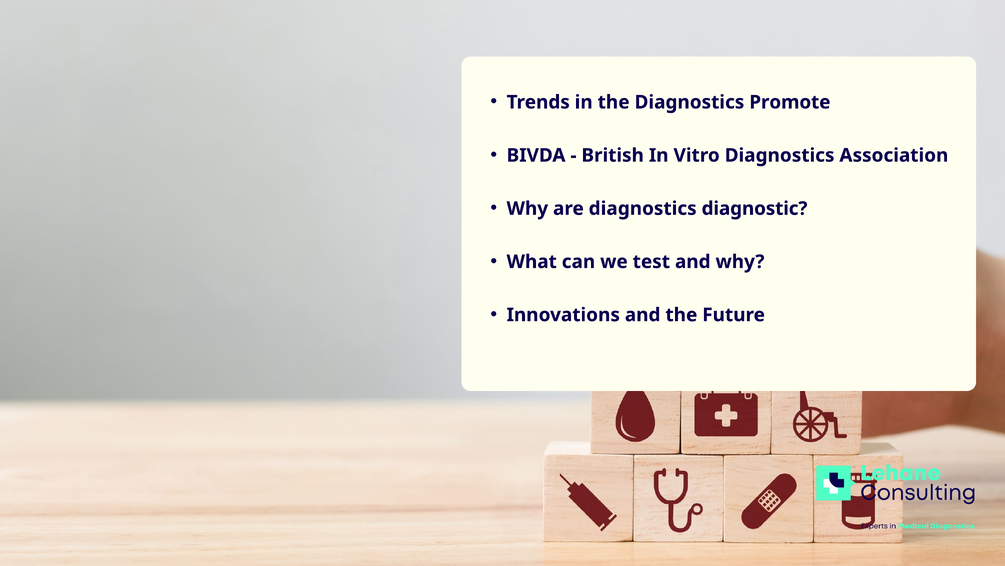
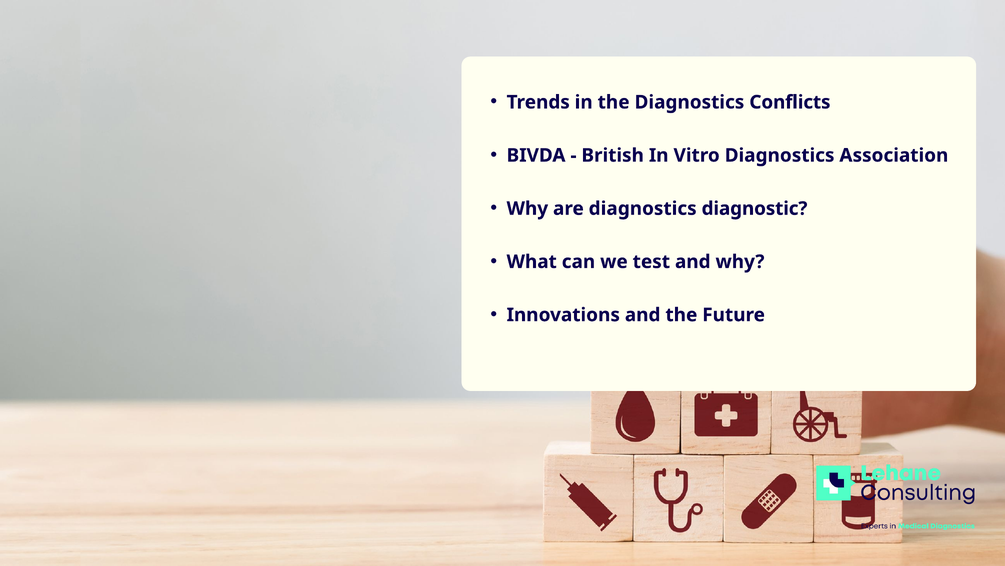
Promote: Promote -> Conflicts (790, 102)
